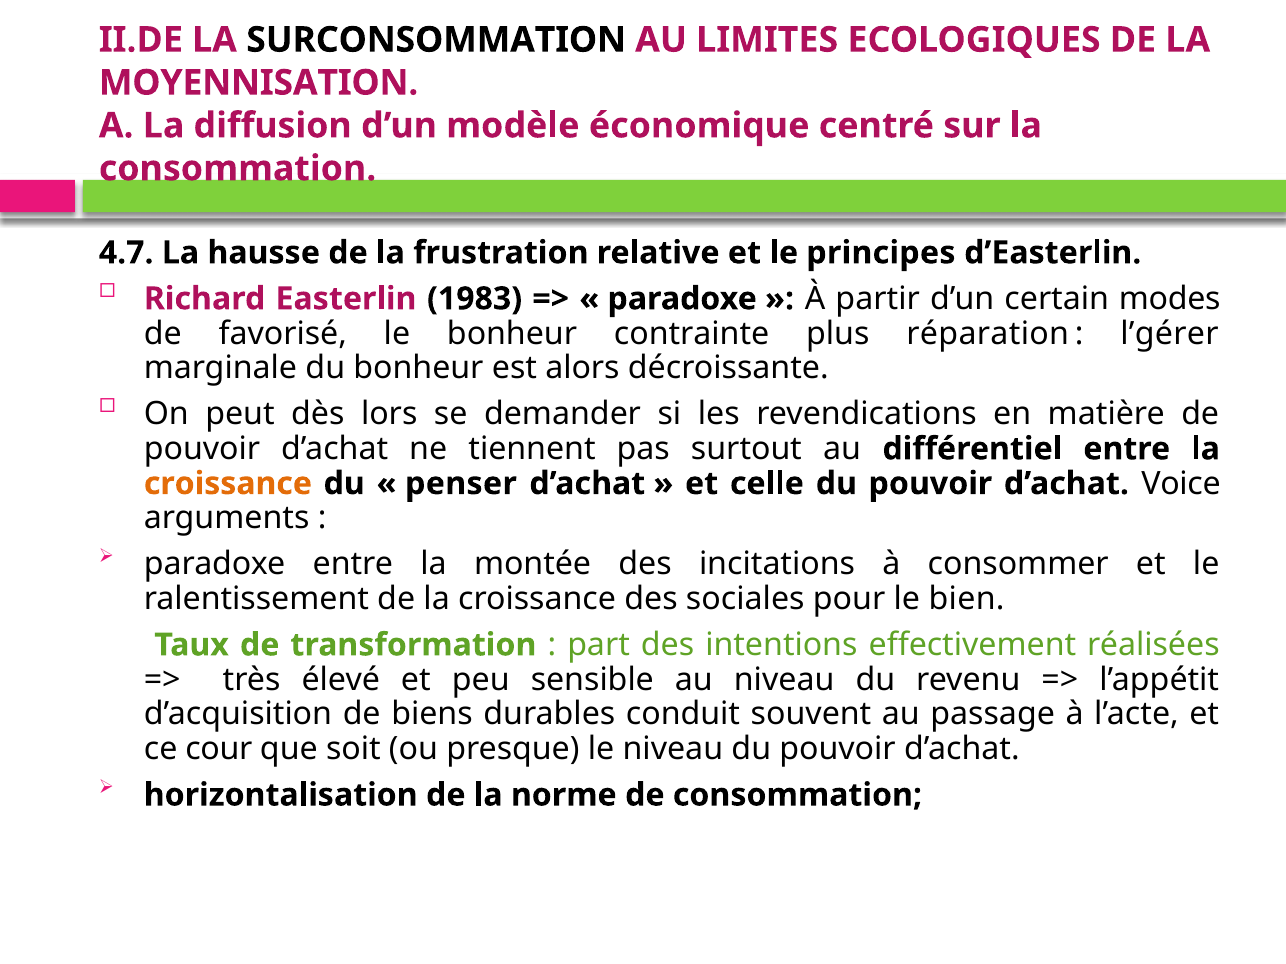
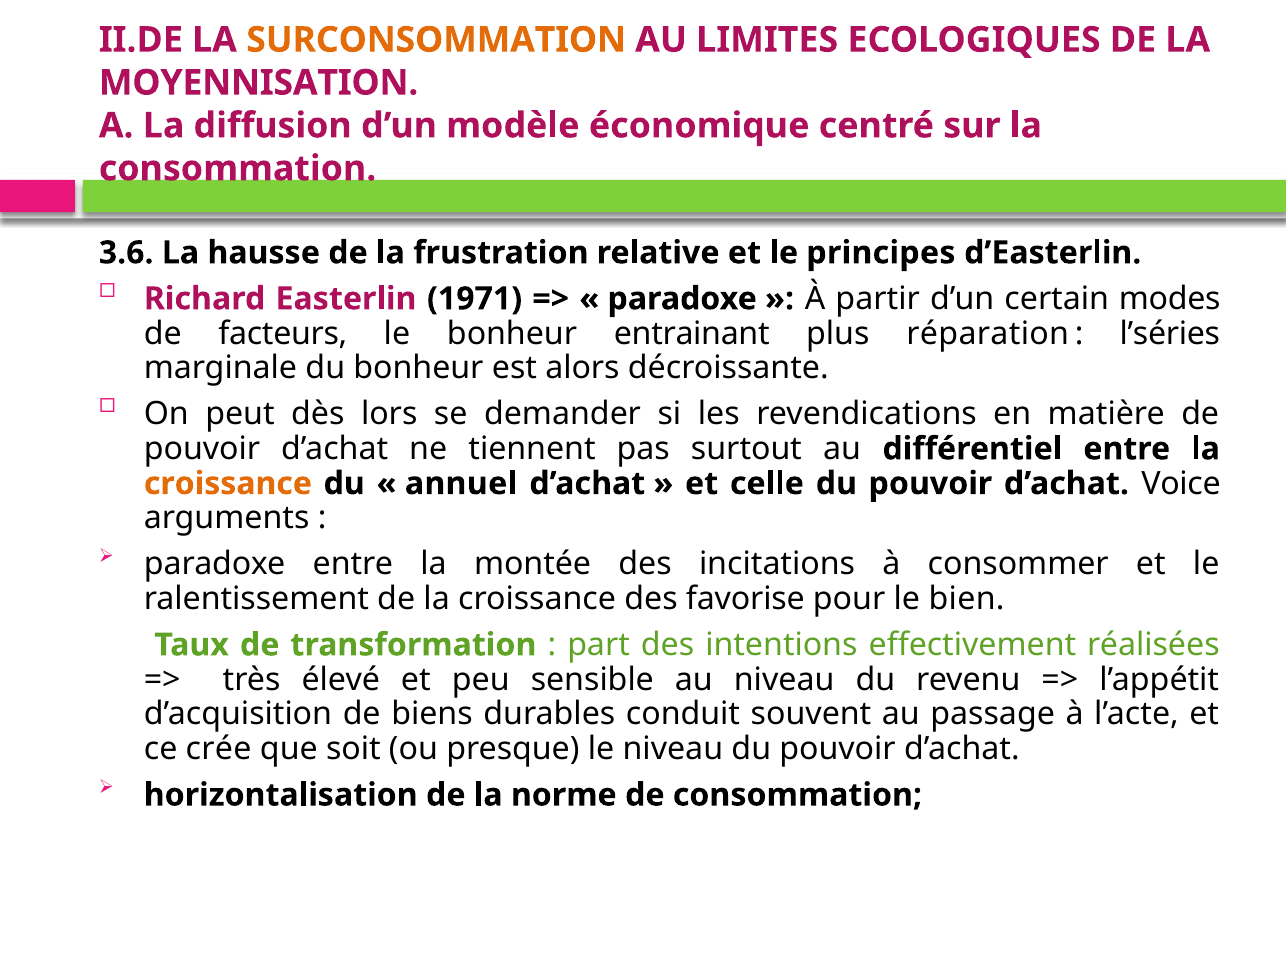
SURCONSOMMATION colour: black -> orange (436, 40)
4.7: 4.7 -> 3.6 (126, 253)
1983: 1983 -> 1971 (475, 299)
favorisé: favorisé -> facteurs (283, 334)
contrainte: contrainte -> entrainant (692, 334)
l’gérer: l’gérer -> l’séries (1170, 334)
penser: penser -> annuel (461, 484)
sociales: sociales -> favorise (745, 599)
cour: cour -> crée (219, 749)
